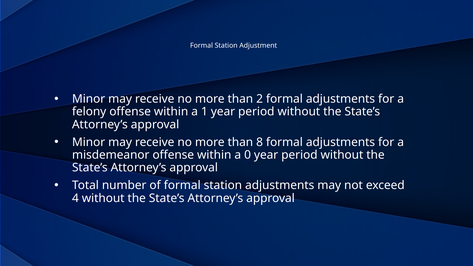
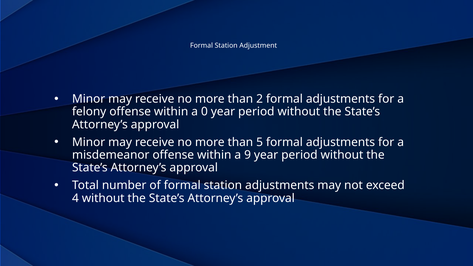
1: 1 -> 0 (204, 112)
8: 8 -> 5 (260, 142)
0: 0 -> 9 (248, 155)
